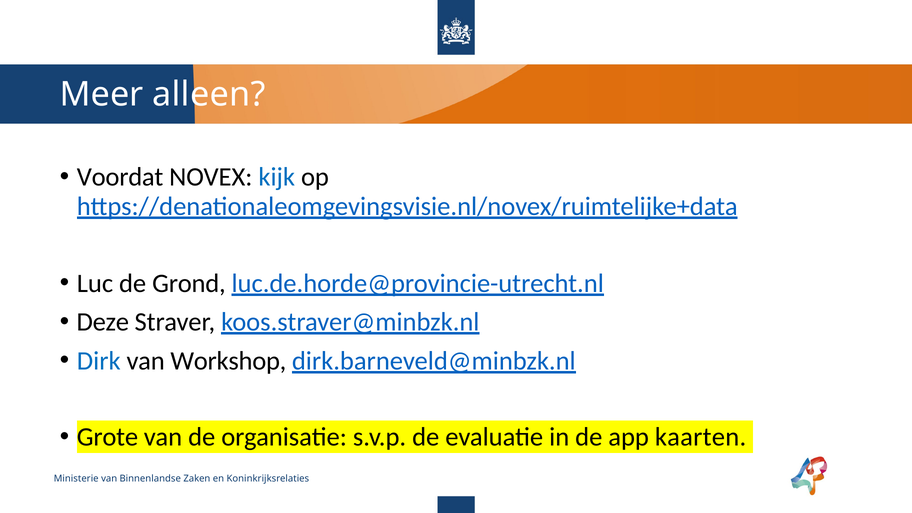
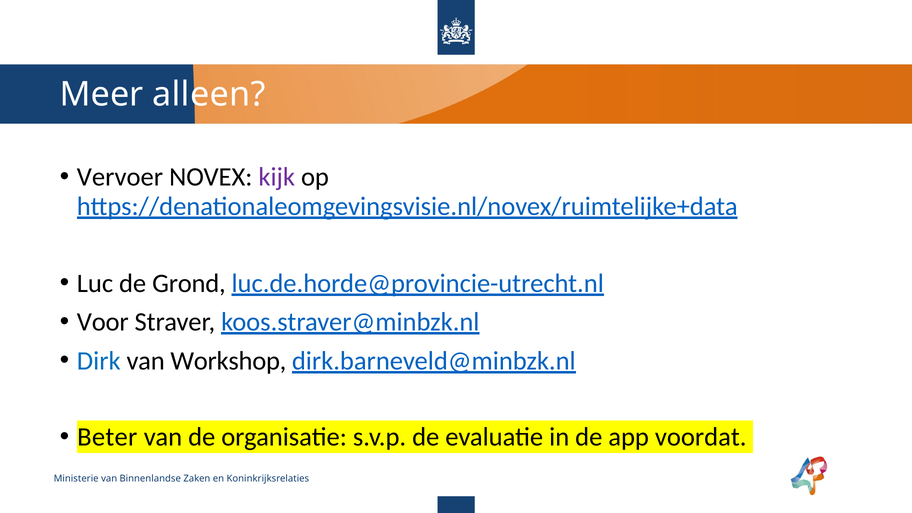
Voordat: Voordat -> Vervoer (120, 177)
kijk colour: blue -> purple (277, 177)
Deze: Deze -> Voor (103, 322)
Grote: Grote -> Beter (107, 437)
kaarten: kaarten -> voordat (701, 437)
